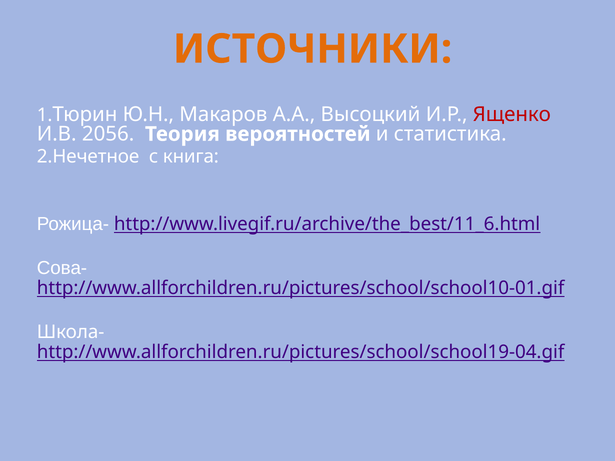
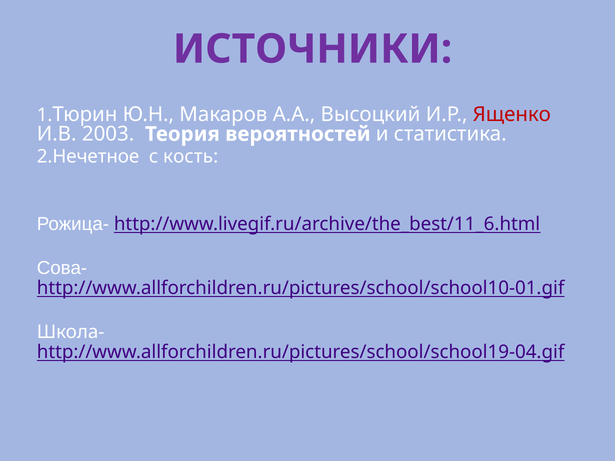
ИСТОЧНИКИ colour: orange -> purple (313, 49)
2056: 2056 -> 2003 (108, 134)
книга: книга -> кость (191, 157)
